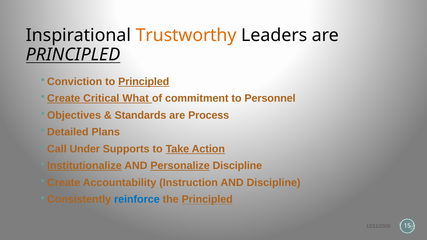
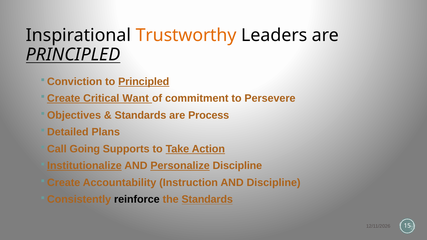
What: What -> Want (136, 98)
Personnel: Personnel -> Persevere (270, 98)
Under: Under -> Going (85, 149)
reinforce colour: blue -> black (137, 200)
the Principled: Principled -> Standards (207, 200)
